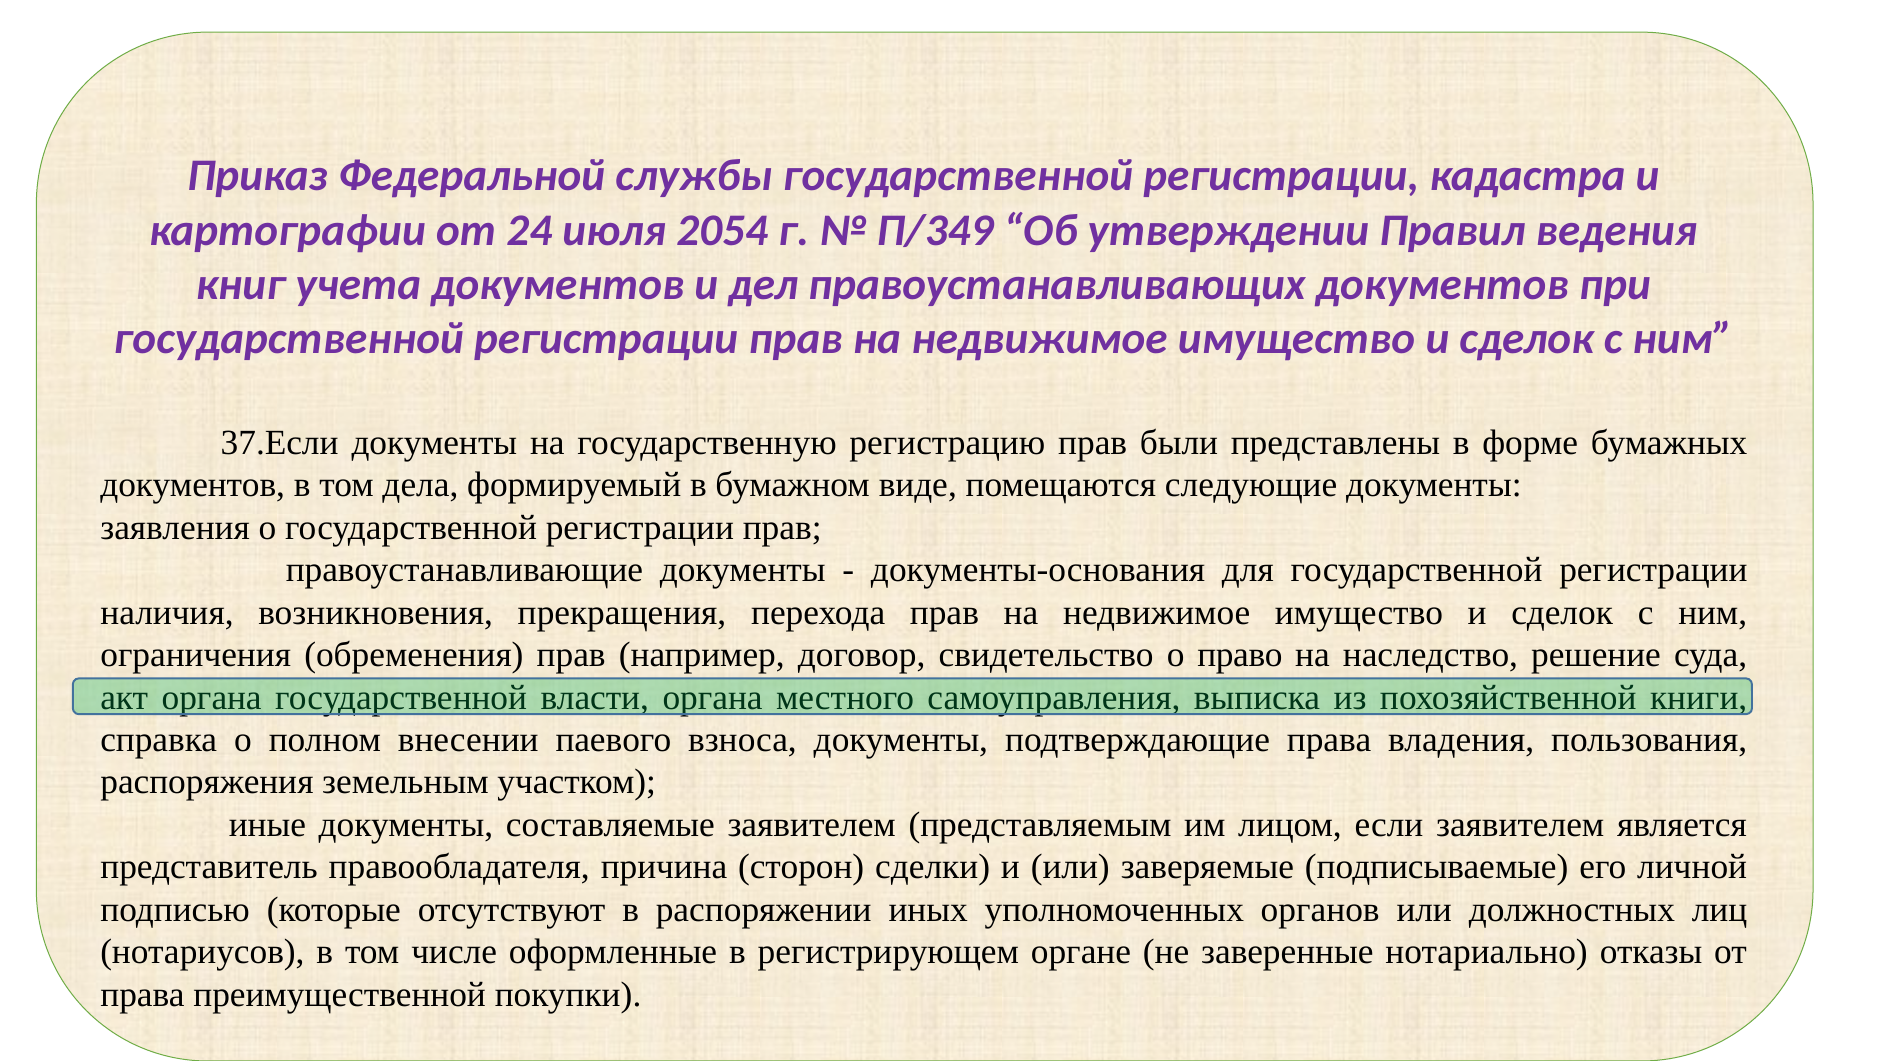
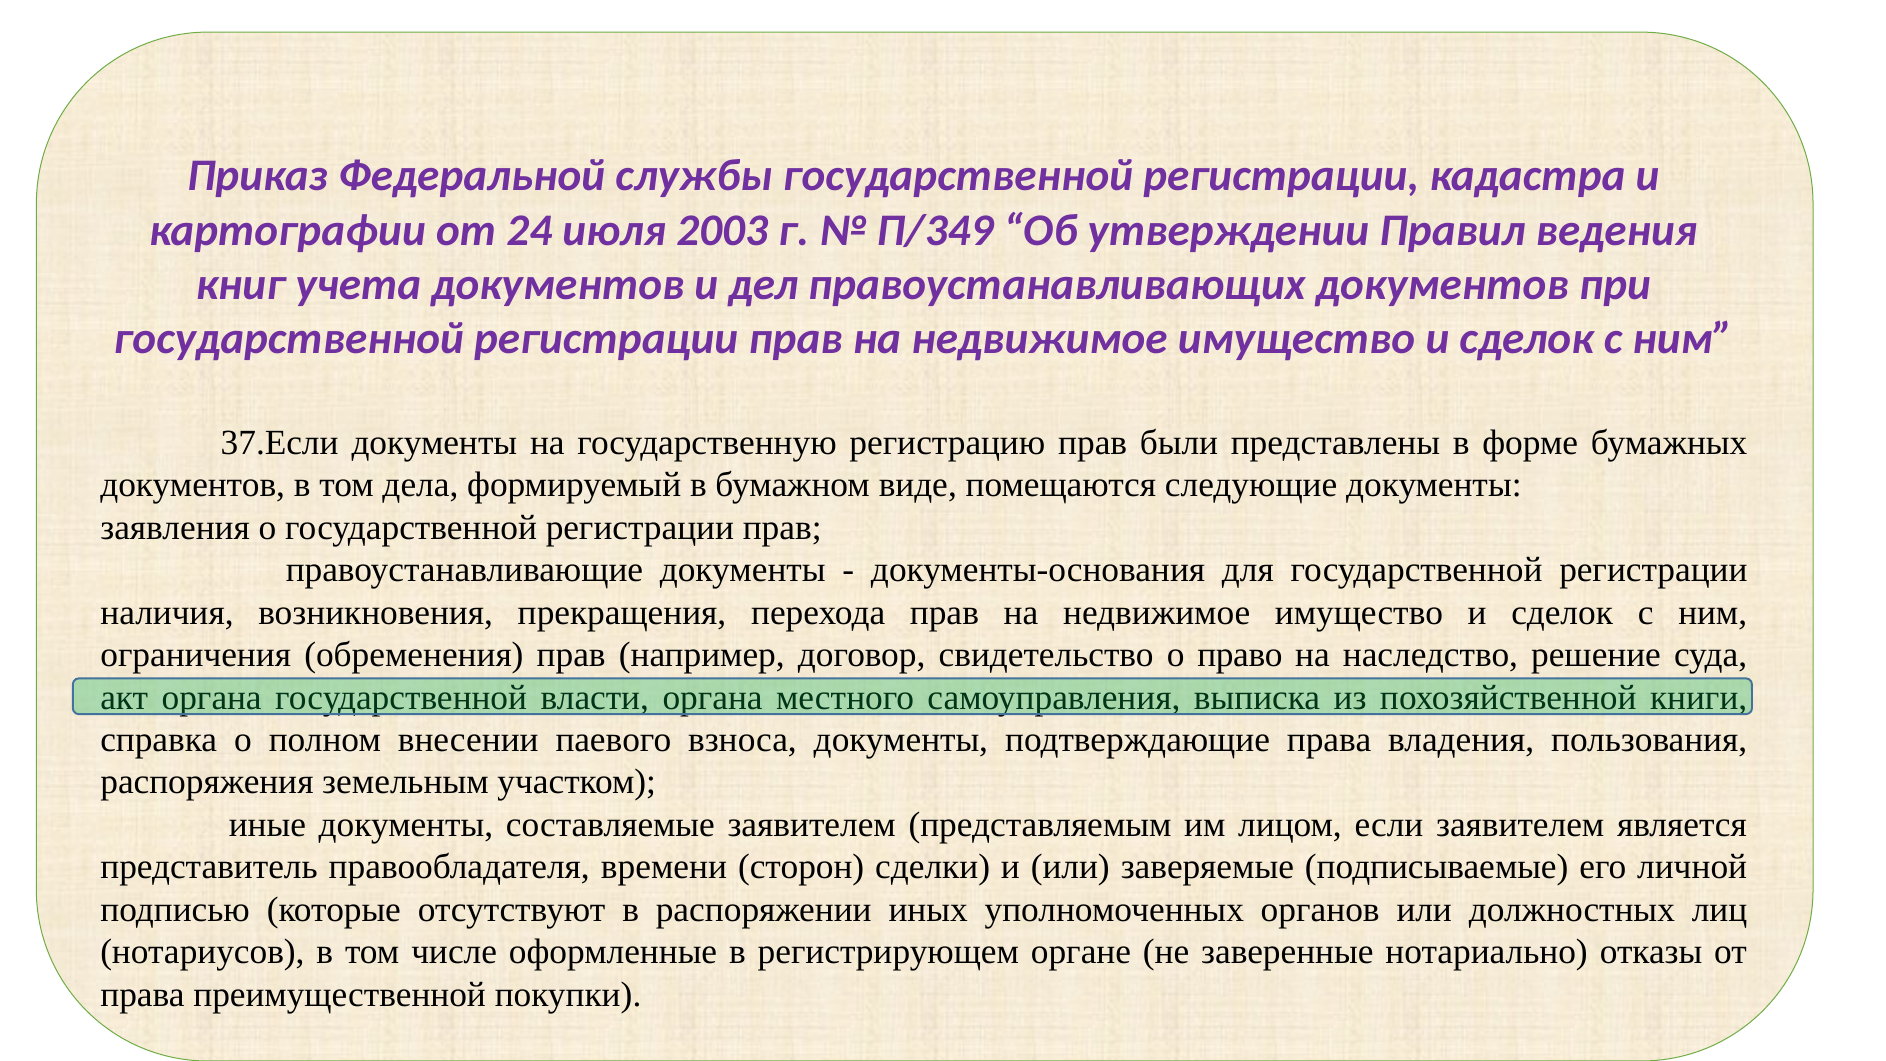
2054: 2054 -> 2003 (722, 230)
причина: причина -> времени (664, 867)
